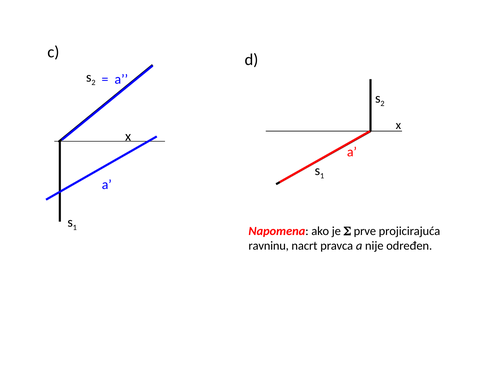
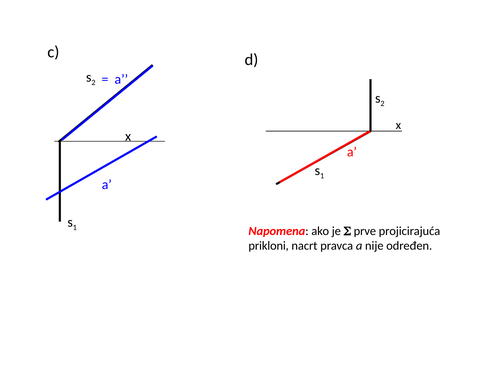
ravninu: ravninu -> prikloni (269, 246)
